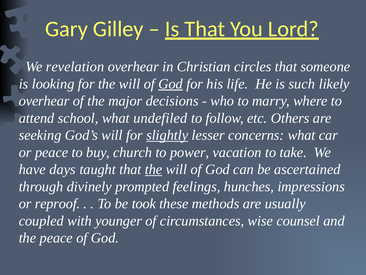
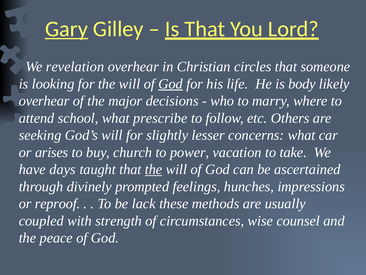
Gary underline: none -> present (67, 29)
such: such -> body (302, 84)
undefiled: undefiled -> prescribe (160, 118)
slightly underline: present -> none (167, 135)
or peace: peace -> arises (52, 152)
took: took -> lack (144, 203)
younger: younger -> strength (119, 220)
